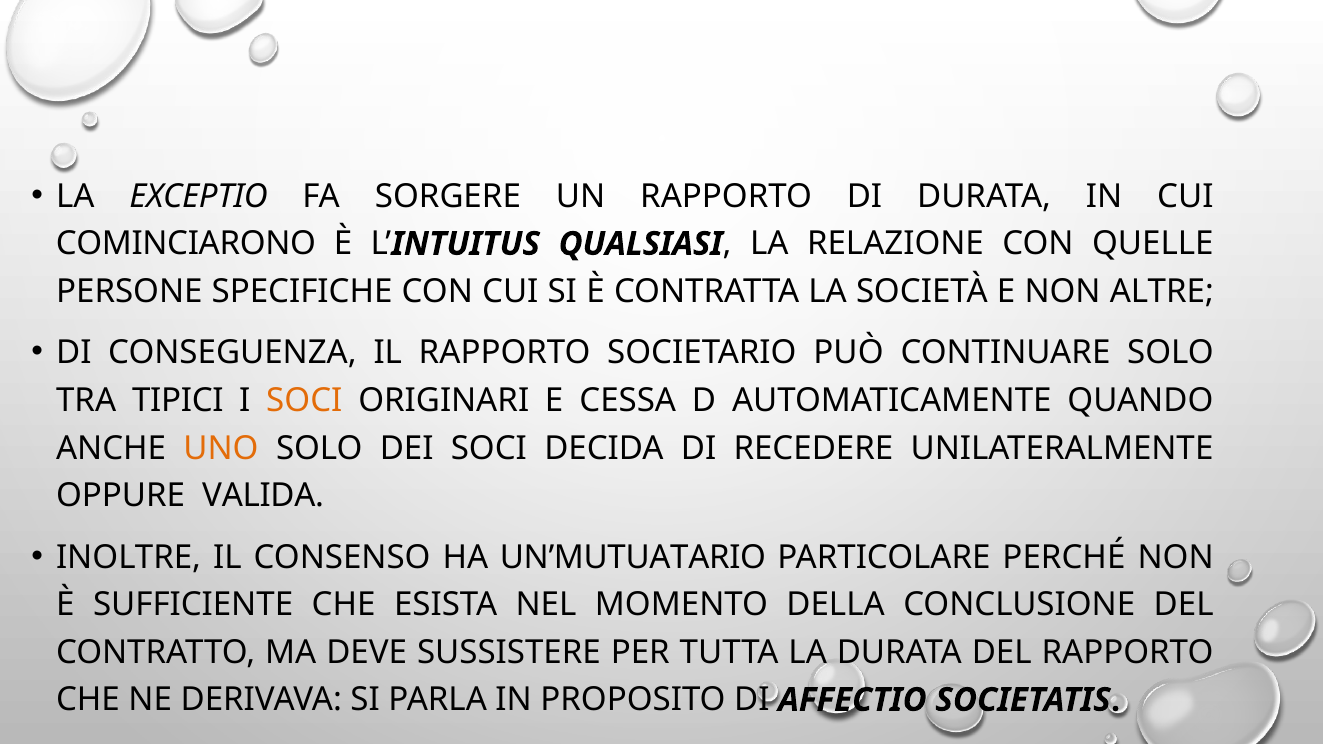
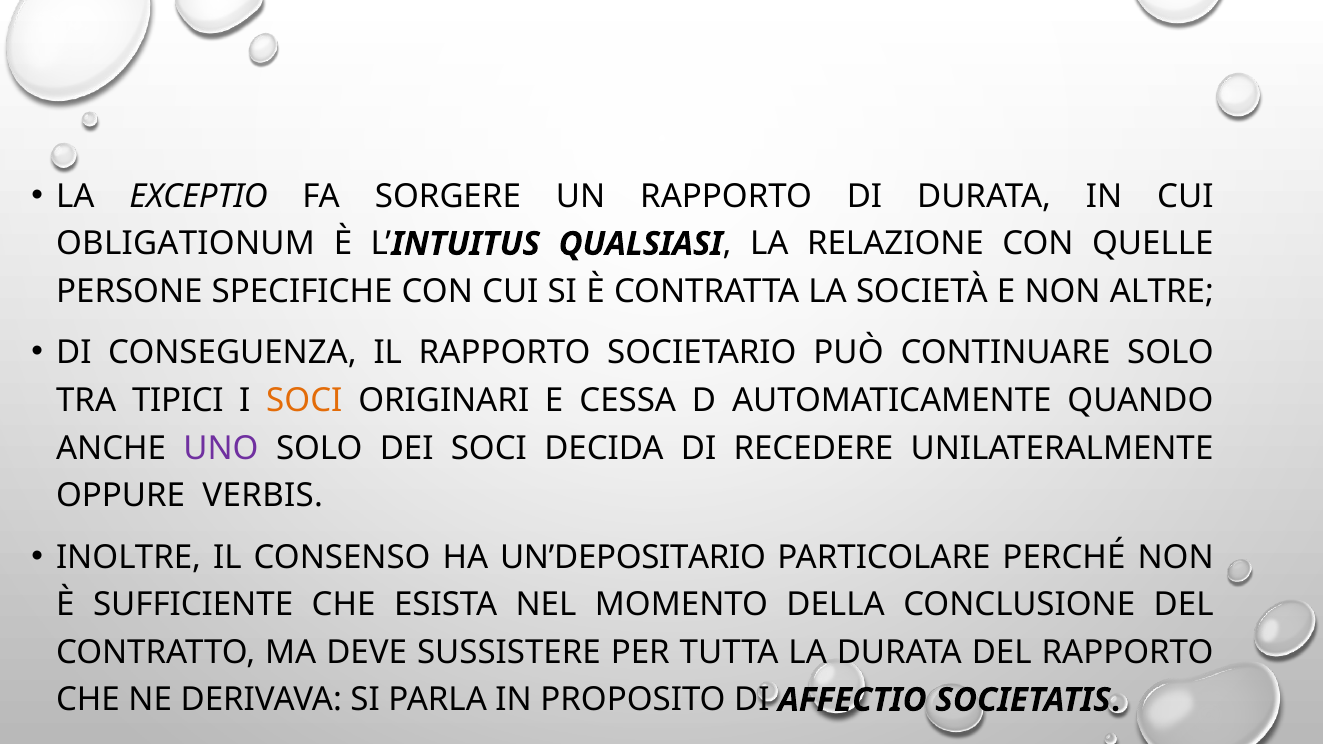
COMINCIARONO: COMINCIARONO -> OBLIGATIONUM (186, 244)
UNO colour: orange -> purple (221, 448)
VALIDA: VALIDA -> VERBIS (263, 496)
UN’MUTUATARIO: UN’MUTUATARIO -> UN’DEPOSITARIO (633, 557)
